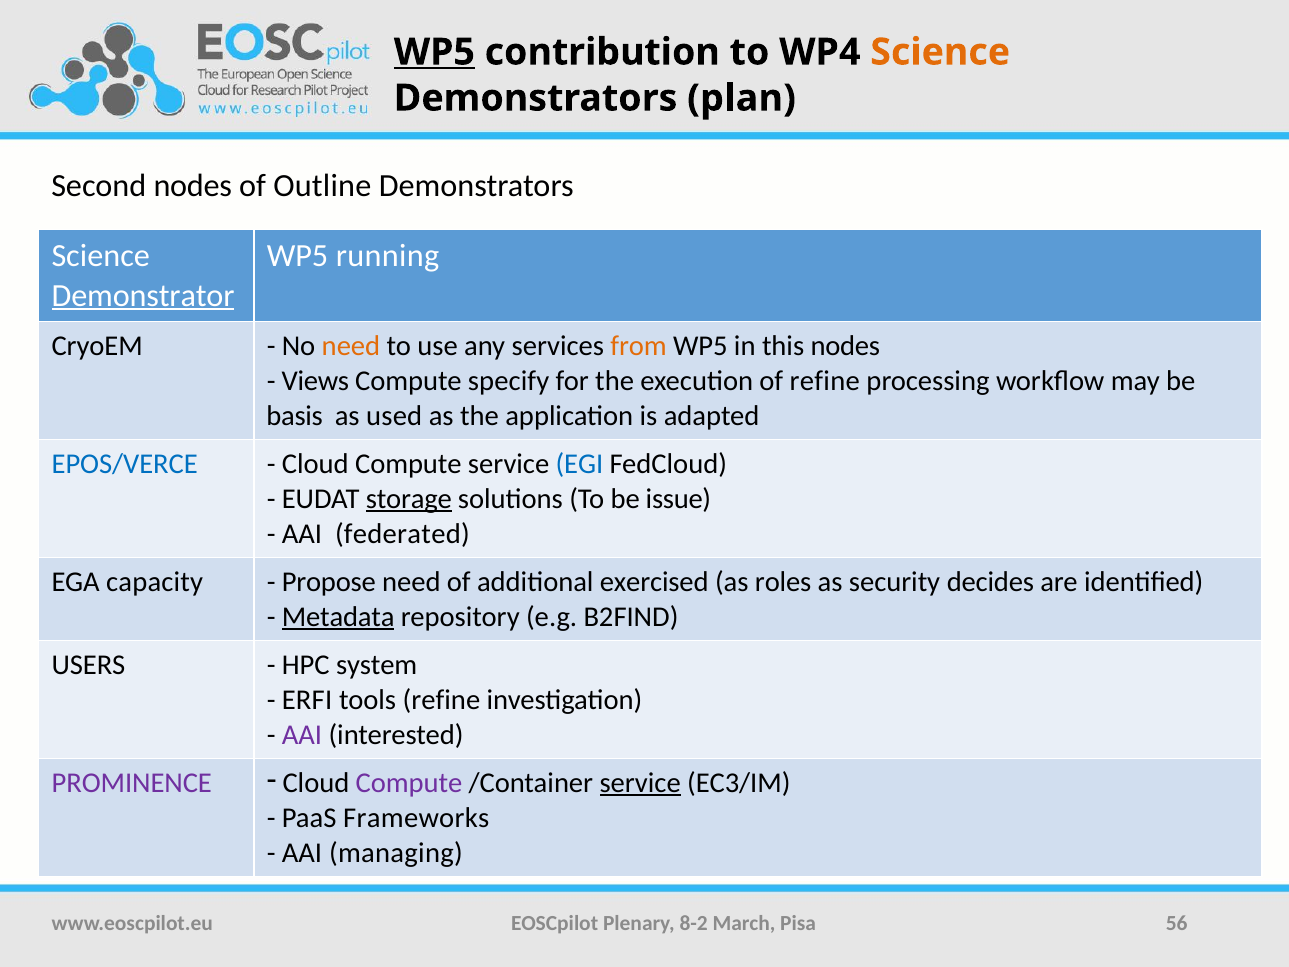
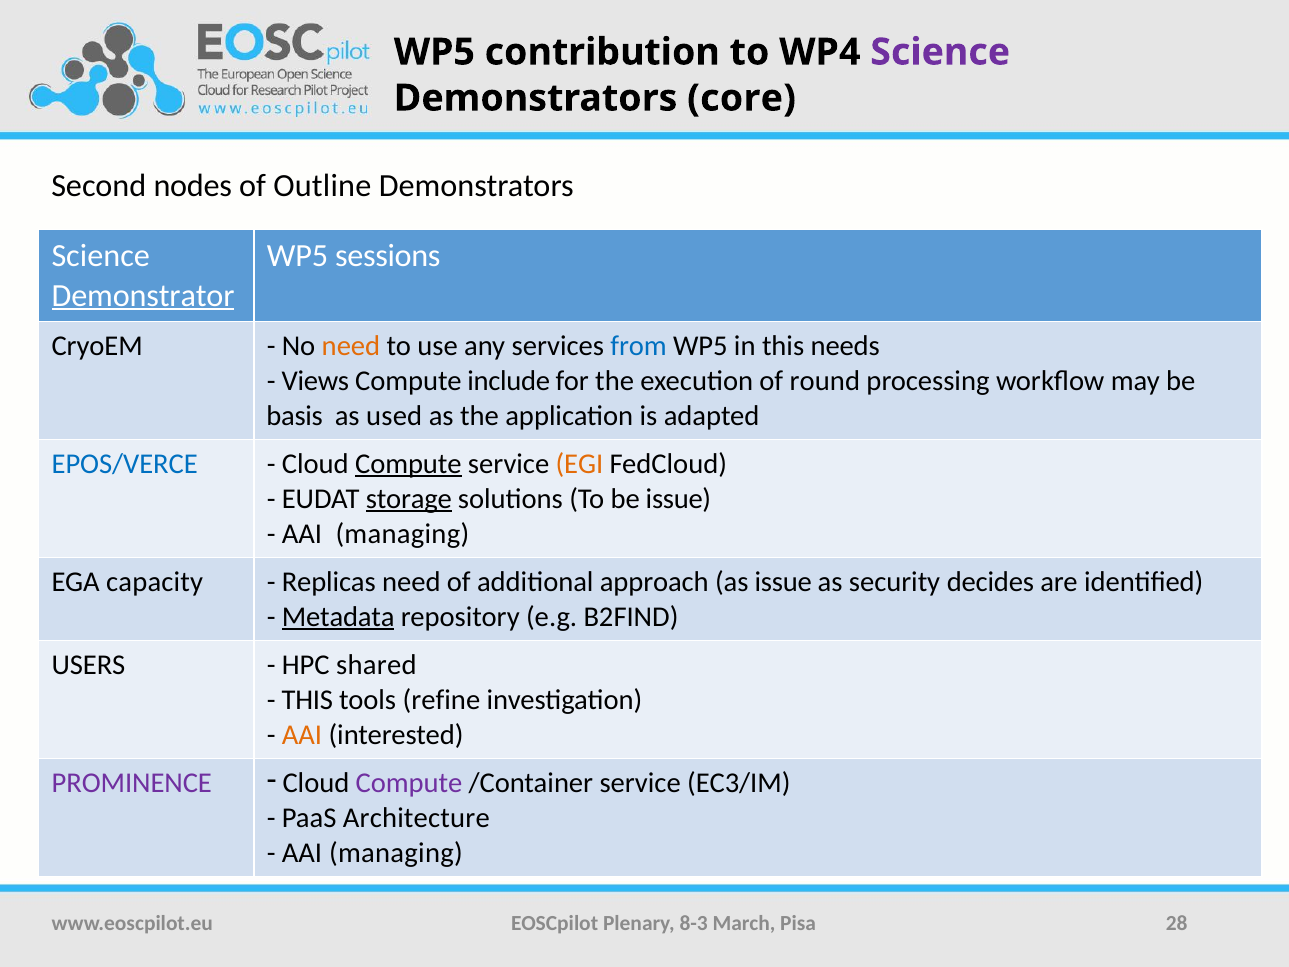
WP5 underline: present -> none (434, 52)
Science colour: orange -> purple (940, 52)
plan: plan -> core (742, 98)
running: running -> sessions (388, 256)
from colour: orange -> blue (639, 346)
this nodes: nodes -> needs (845, 346)
specify: specify -> include (509, 381)
of refine: refine -> round (825, 381)
Compute underline: none -> present (408, 464)
EGI colour: blue -> orange (579, 464)
federated: federated -> managing (402, 534)
Propose: Propose -> Replicas (329, 582)
exercised: exercised -> approach (654, 582)
as roles: roles -> issue (783, 582)
system: system -> shared (376, 664)
ERFI: ERFI -> THIS (307, 700)
AAI colour: purple -> orange (302, 735)
service underline: present -> none (640, 782)
Frameworks: Frameworks -> Architecture (416, 817)
8-2: 8-2 -> 8-3 (694, 923)
56: 56 -> 28 (1177, 923)
